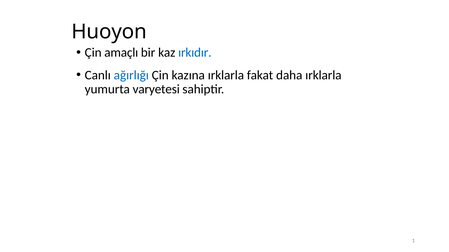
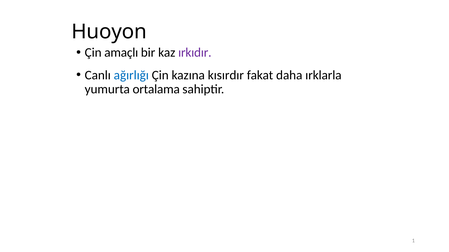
ırkıdır colour: blue -> purple (195, 53)
kazına ırklarla: ırklarla -> kısırdır (226, 75)
varyetesi: varyetesi -> ortalama (156, 89)
